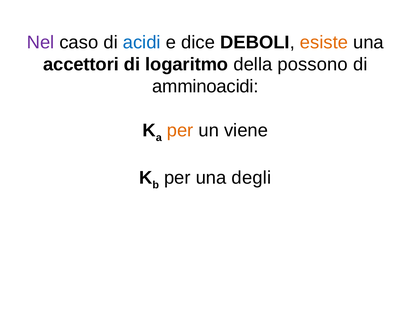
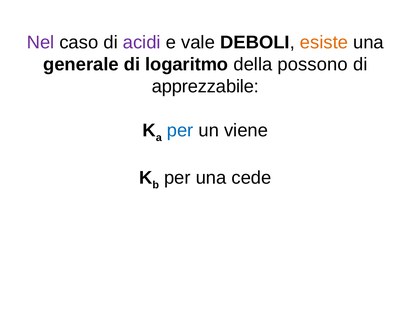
acidi colour: blue -> purple (142, 42)
dice: dice -> vale (198, 42)
accettori: accettori -> generale (81, 65)
amminoacidi: amminoacidi -> apprezzabile (205, 87)
per colour: orange -> blue (180, 131)
degli: degli -> cede (251, 178)
